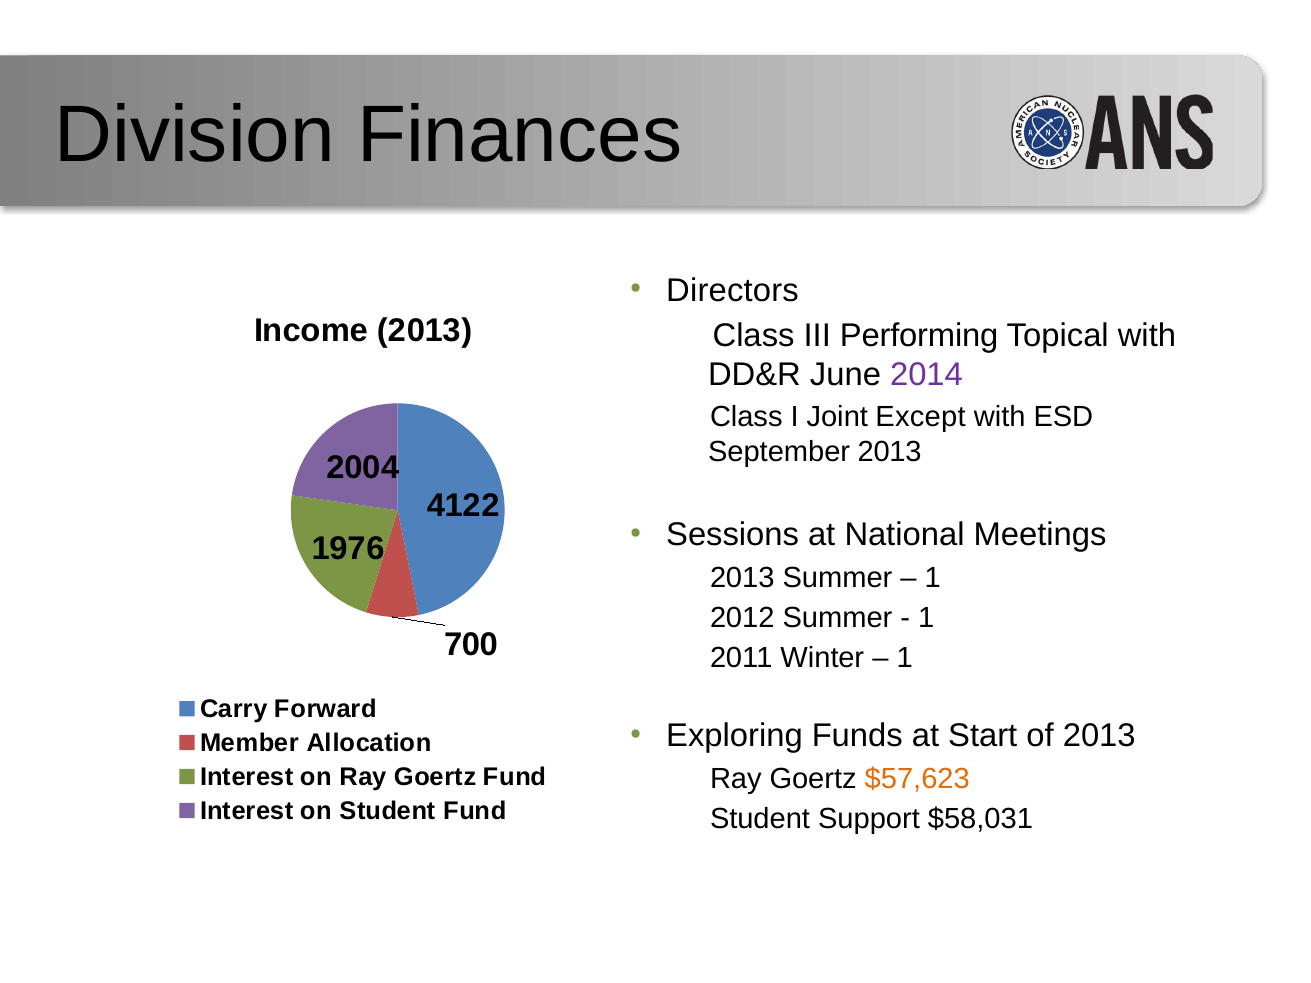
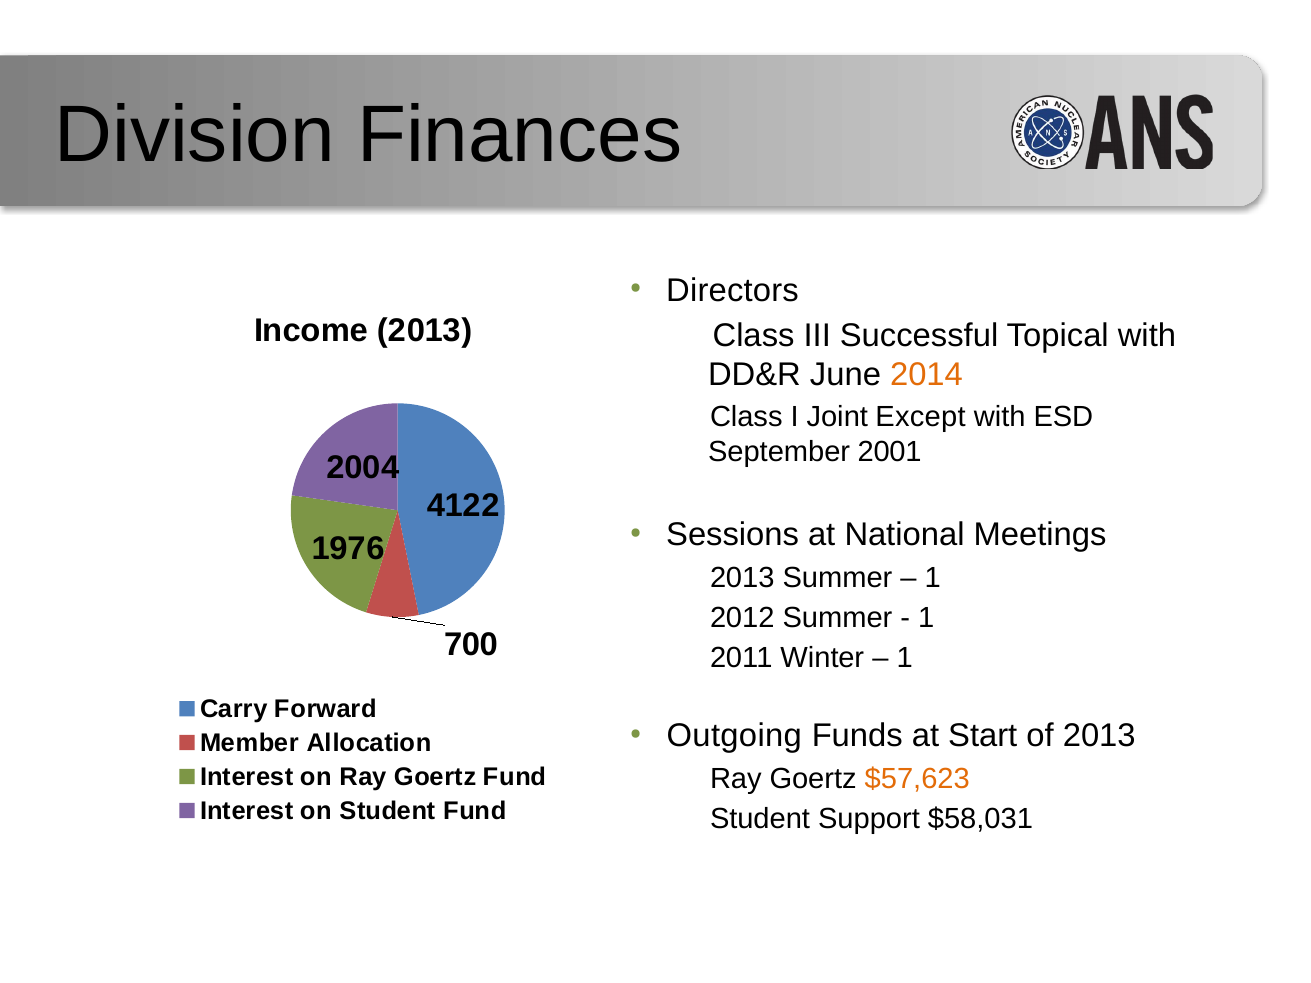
Performing: Performing -> Successful (919, 335)
2014 colour: purple -> orange (926, 375)
September 2013: 2013 -> 2001 (890, 452)
Exploring: Exploring -> Outgoing (734, 736)
